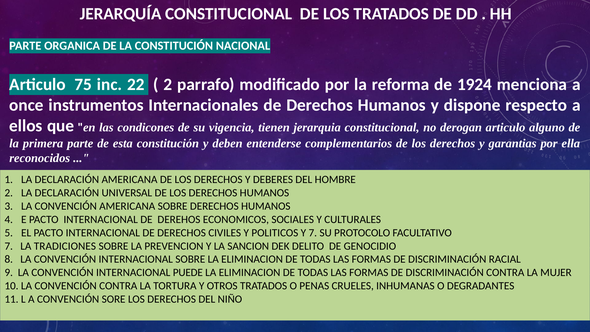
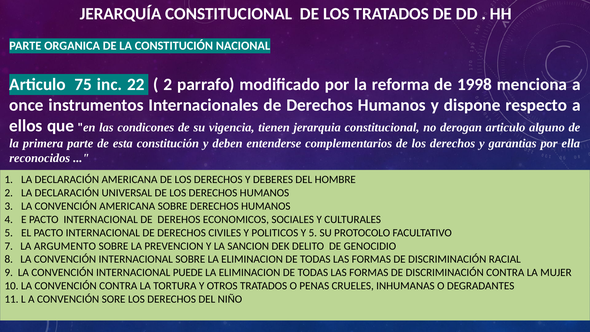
1924: 1924 -> 1998 (475, 85)
Y 7: 7 -> 5 (313, 233)
TRADICIONES: TRADICIONES -> ARGUMENTO (65, 246)
